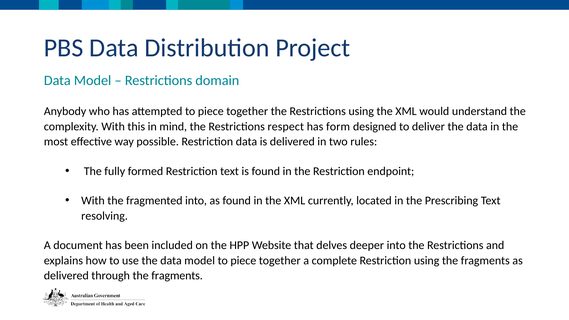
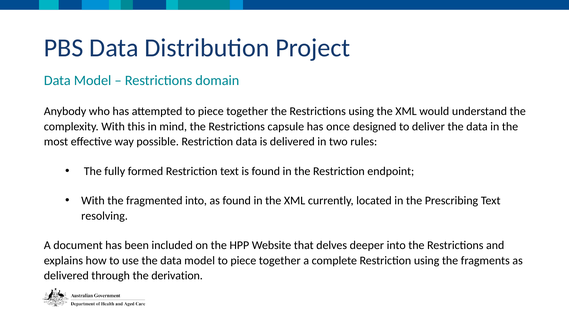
respect: respect -> capsule (286, 126)
form: form -> once (338, 126)
through the fragments: fragments -> derivation (177, 276)
